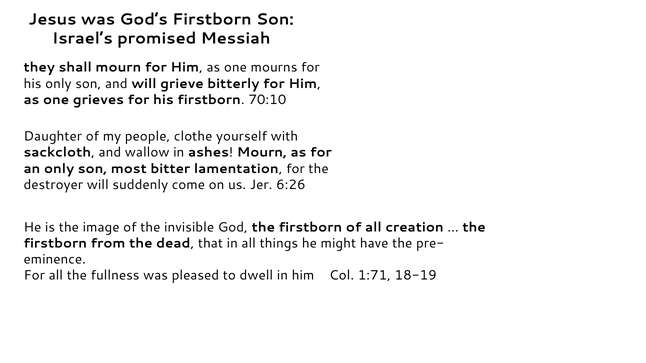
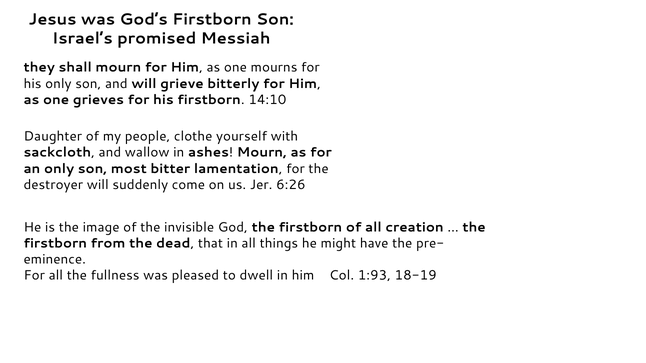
70:10: 70:10 -> 14:10 (267, 100)
1:71: 1:71 -> 1:93 (374, 276)
